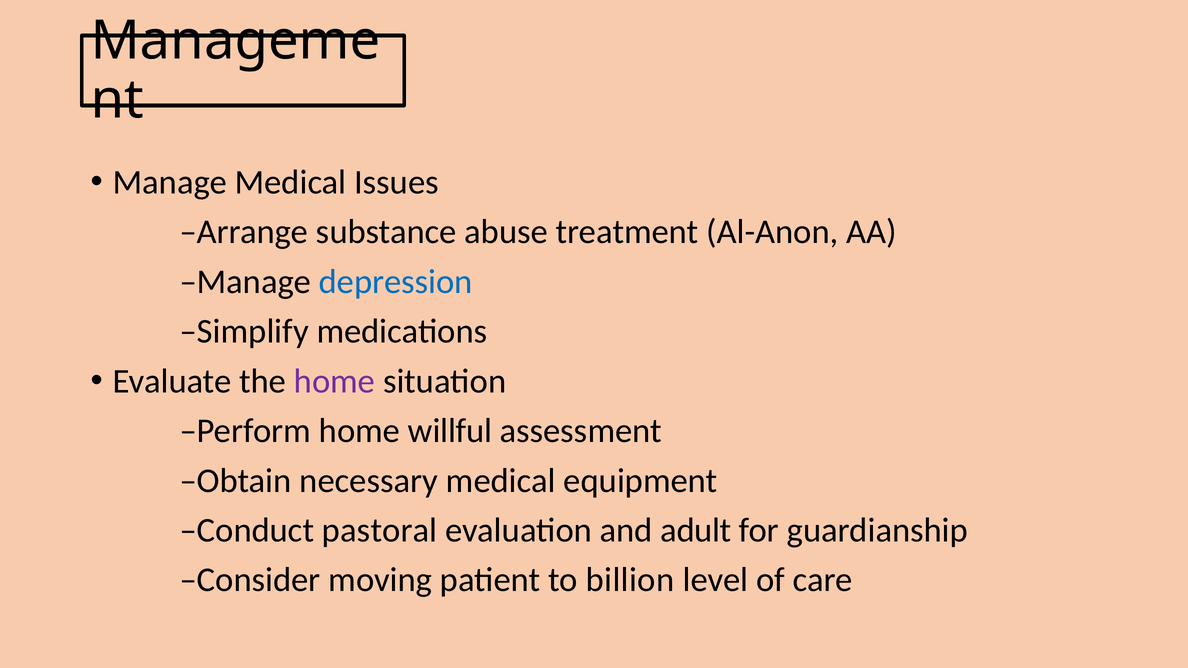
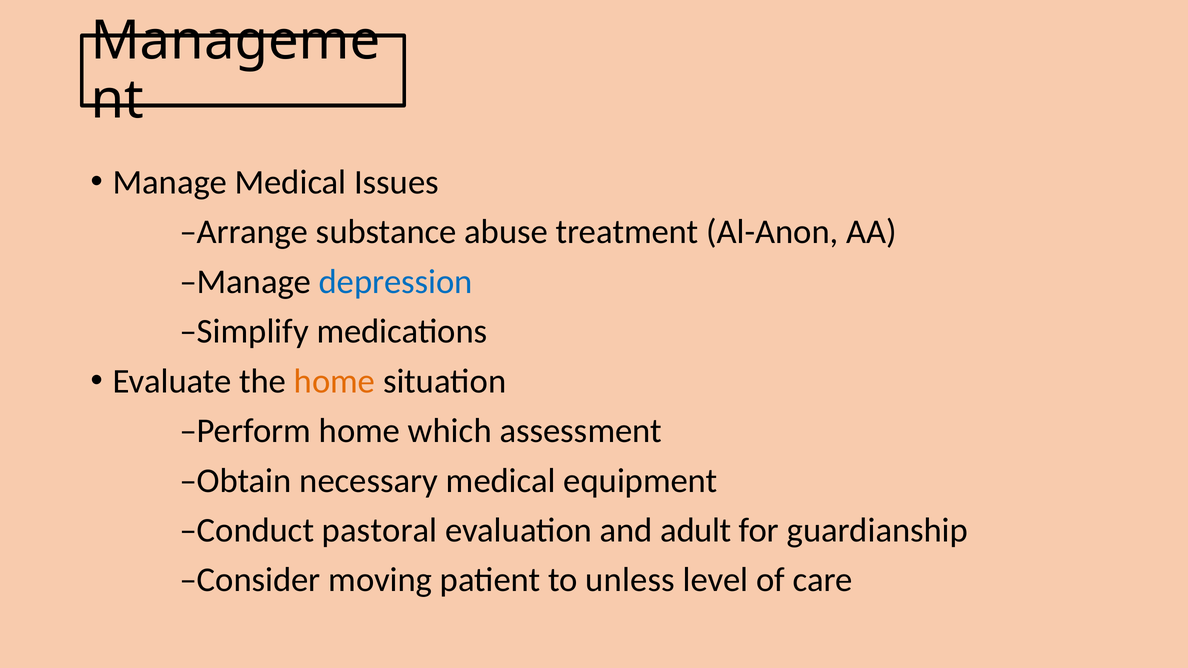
home colour: purple -> orange (335, 381)
willful: willful -> which (450, 431)
billion: billion -> unless (630, 580)
